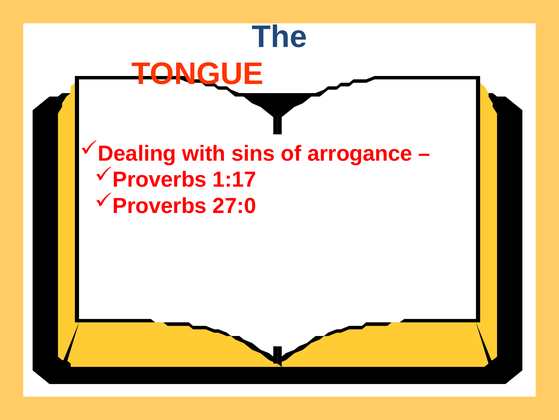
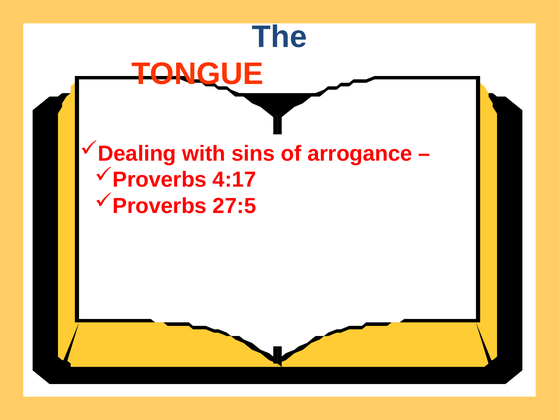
1:17: 1:17 -> 4:17 (234, 179)
27:0: 27:0 -> 27:5 (234, 206)
